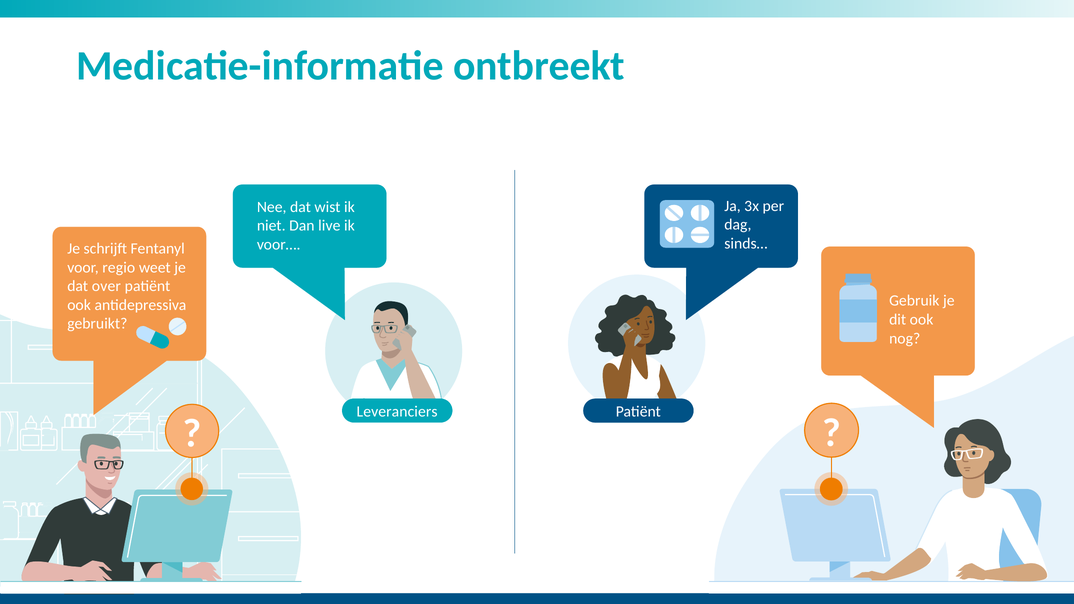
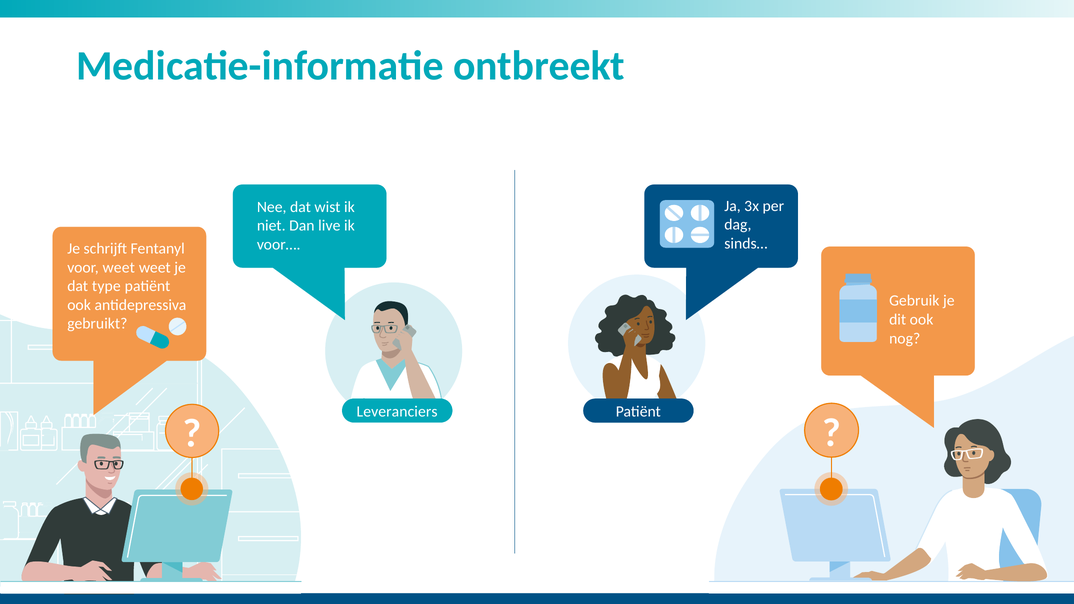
voor regio: regio -> weet (119, 267)
over: over -> type (106, 286)
